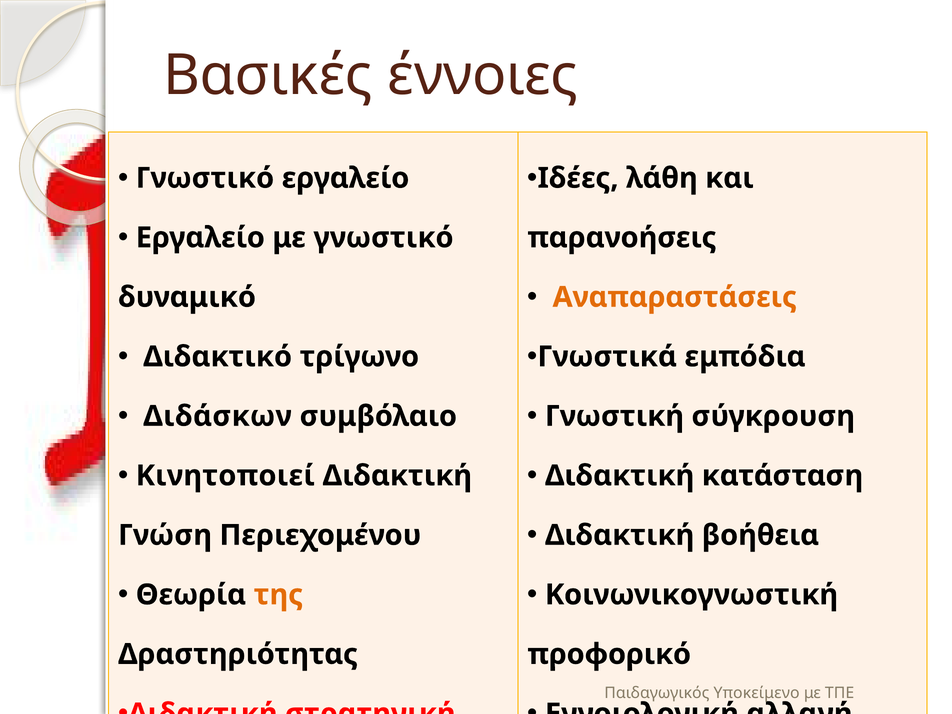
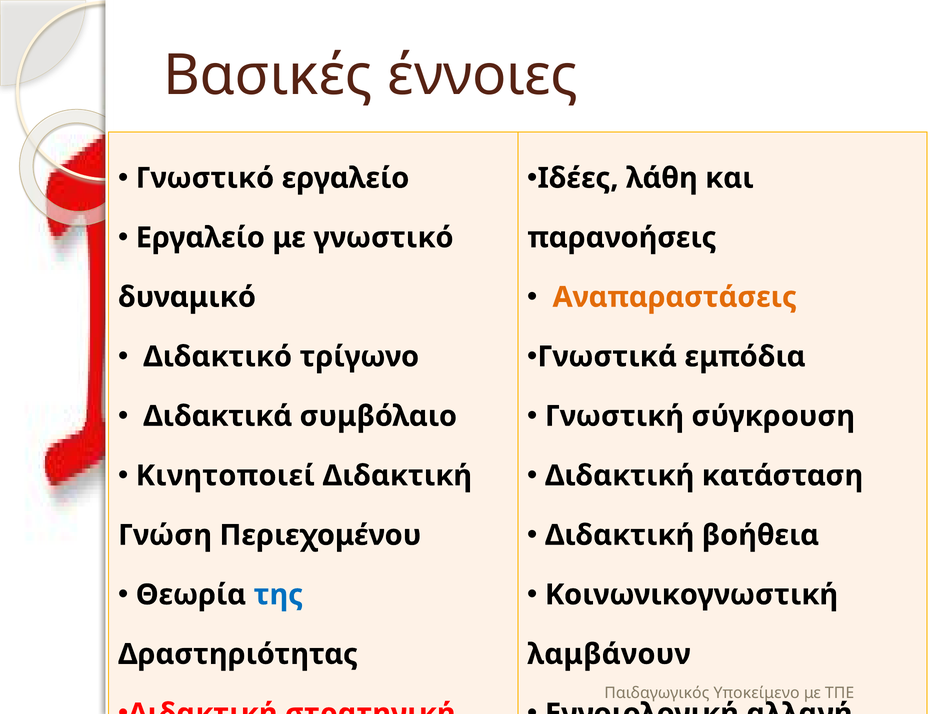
Διδάσκων: Διδάσκων -> Διδακτικά (218, 416)
της colour: orange -> blue (278, 595)
προφορικό: προφορικό -> λαμβάνουν (609, 654)
